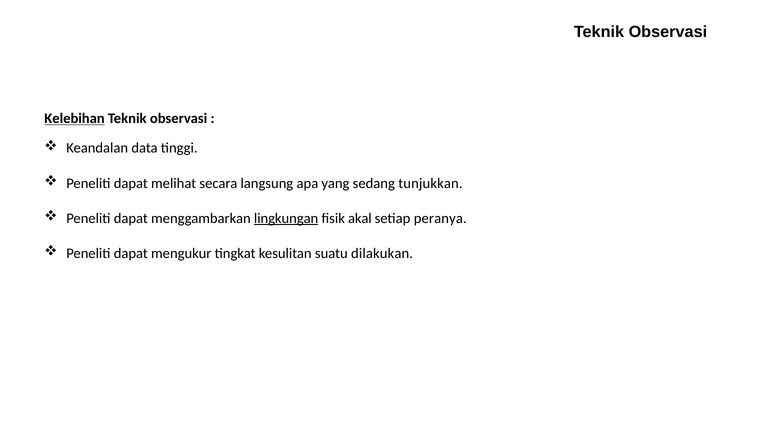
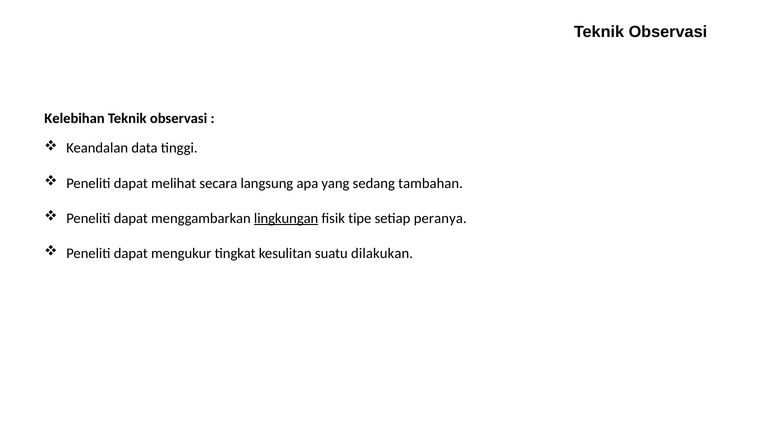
Kelebihan underline: present -> none (75, 119)
tunjukkan: tunjukkan -> tambahan (431, 183)
akal: akal -> tipe (360, 218)
